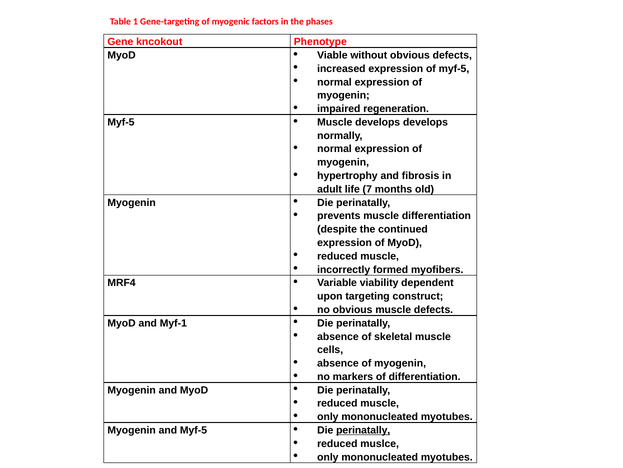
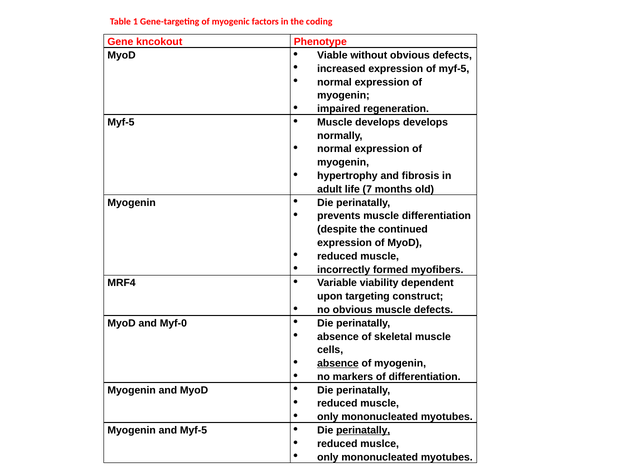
phases: phases -> coding (319, 22)
Myf-1: Myf-1 -> Myf-0 (173, 323)
absence underline: none -> present (338, 363)
